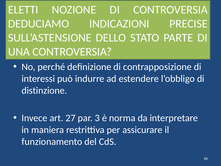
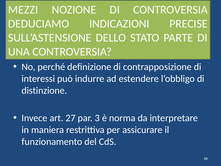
ELETTI: ELETTI -> MEZZI (23, 10)
